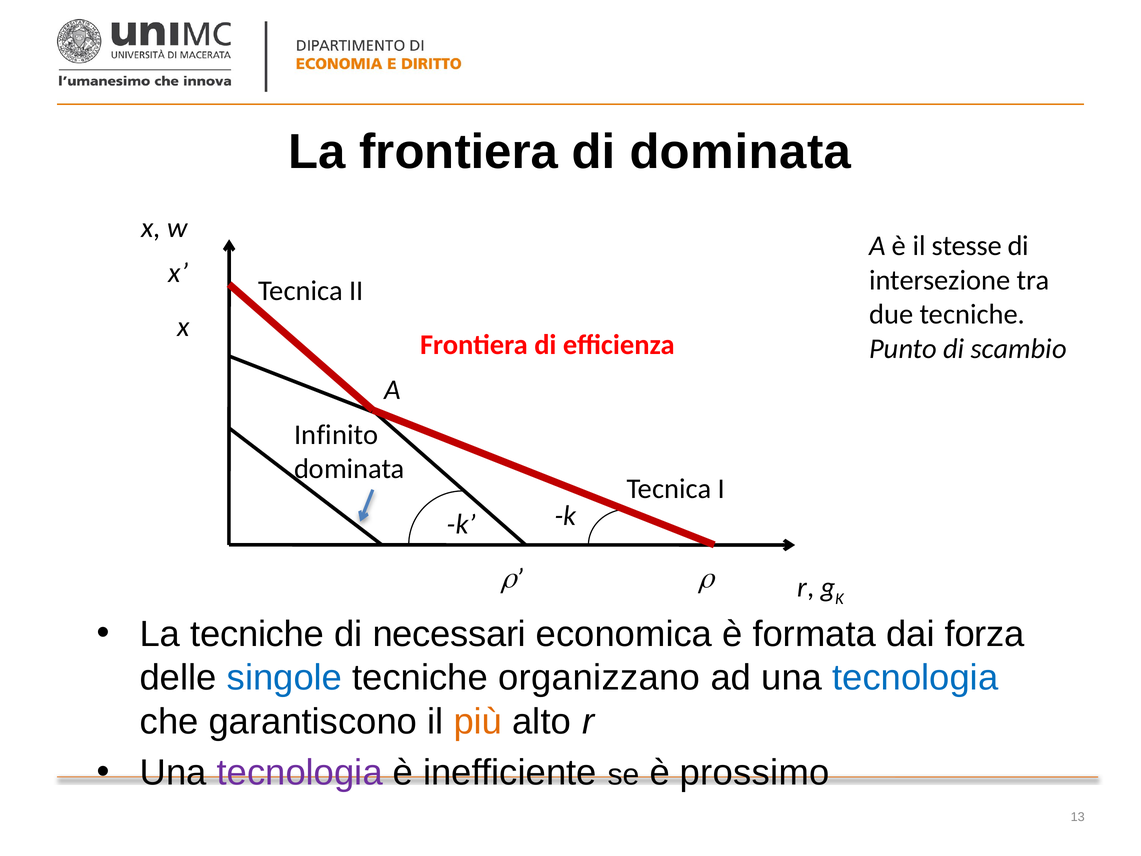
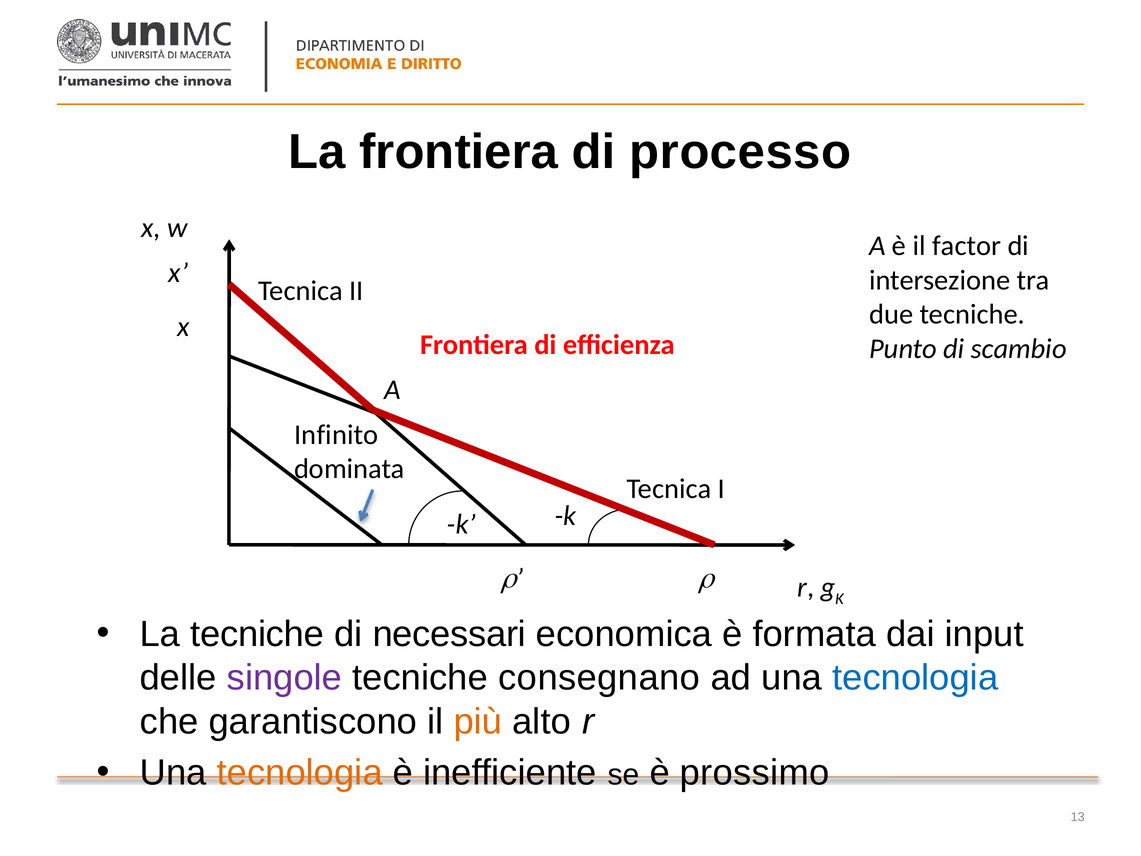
di dominata: dominata -> processo (740, 152)
stesse: stesse -> factor (967, 246)
forza: forza -> input (984, 634)
singole colour: blue -> purple (284, 678)
organizzano: organizzano -> consegnano (599, 678)
tecnologia colour: purple -> orange (300, 773)
